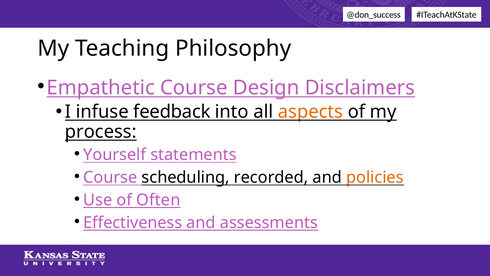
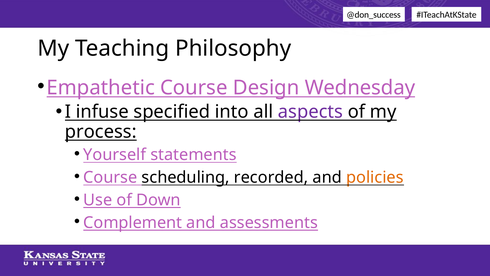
Disclaimers: Disclaimers -> Wednesday (360, 88)
feedback: feedback -> specified (172, 112)
aspects colour: orange -> purple (310, 112)
Often: Often -> Down (158, 200)
Effectiveness: Effectiveness -> Complement (133, 222)
